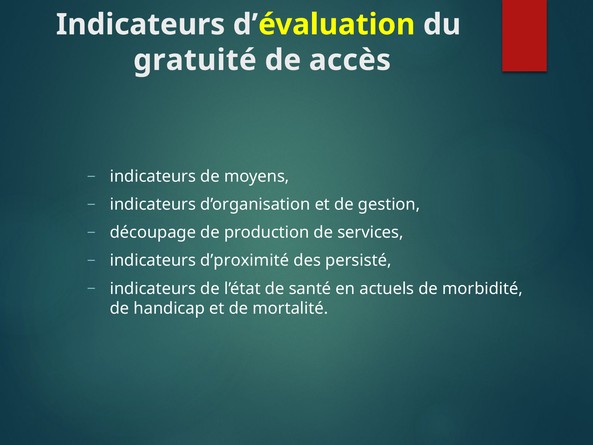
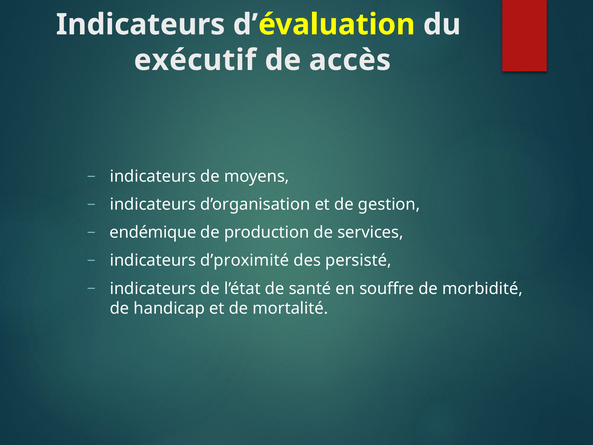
gratuité: gratuité -> exécutif (195, 60)
découpage: découpage -> endémique (153, 232)
actuels: actuels -> souffre (387, 288)
